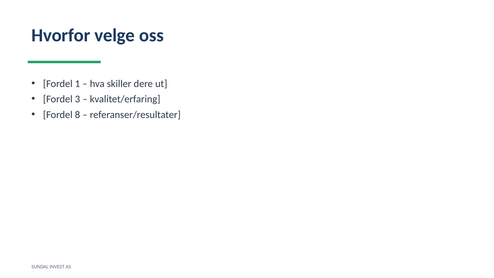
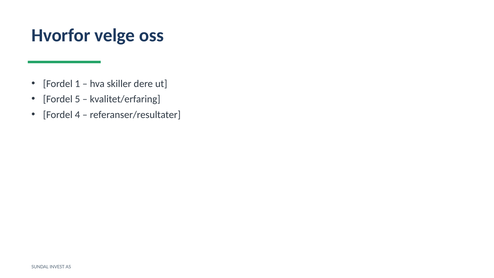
3: 3 -> 5 (77, 99)
8: 8 -> 4 (77, 115)
